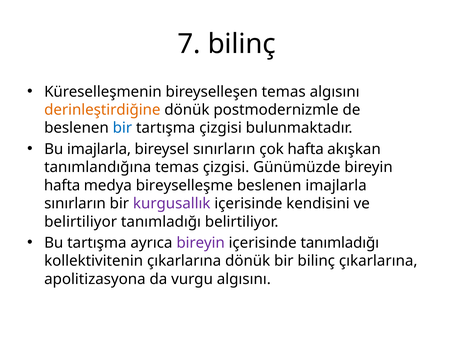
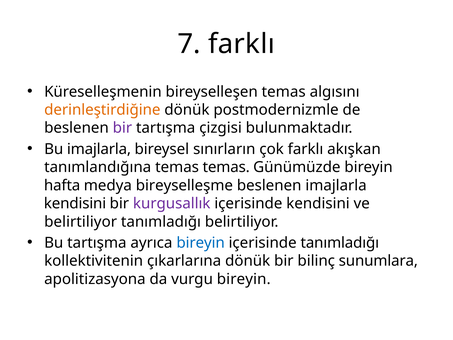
7 bilinç: bilinç -> farklı (241, 44)
bir colour: blue -> purple (122, 128)
çok hafta: hafta -> farklı (306, 149)
temas çizgisi: çizgisi -> temas (226, 167)
sınırların: sınırların -> kendisini (75, 203)
bireyin colour: purple -> blue (201, 243)
bilinç çıkarlarına: çıkarlarına -> sunumlara (378, 261)
vurgu algısını: algısını -> bireyin (244, 279)
